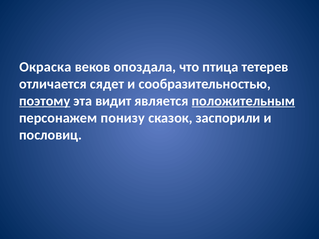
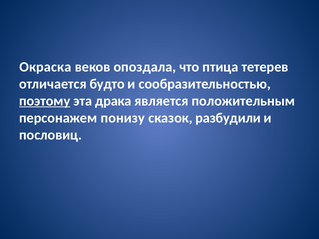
сядет: сядет -> будто (107, 84)
видит: видит -> драка (113, 101)
положительным underline: present -> none (243, 101)
заспорили: заспорили -> разбудили (228, 118)
